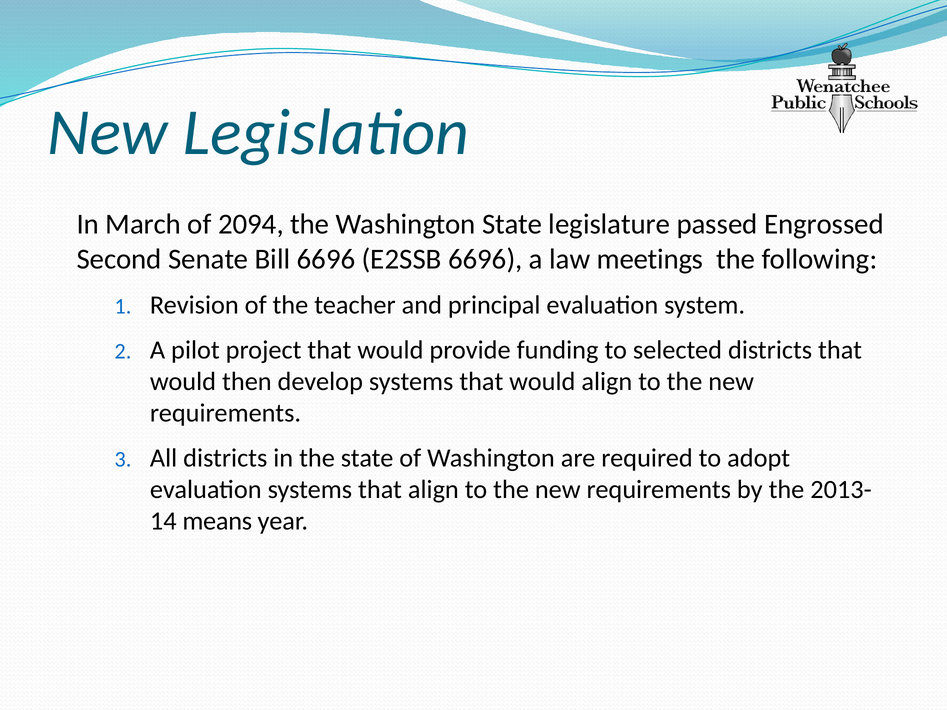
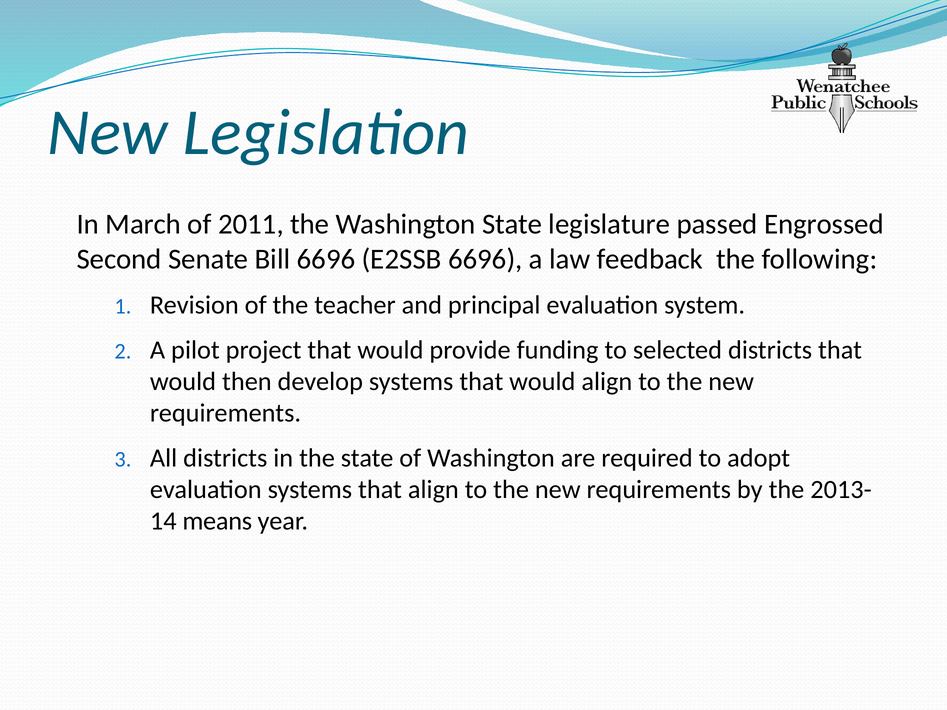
2094: 2094 -> 2011 (251, 224)
meetings: meetings -> feedback (650, 259)
